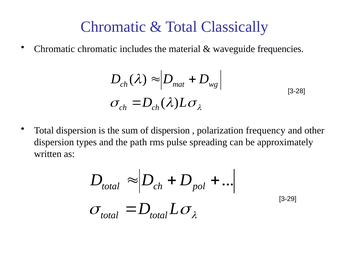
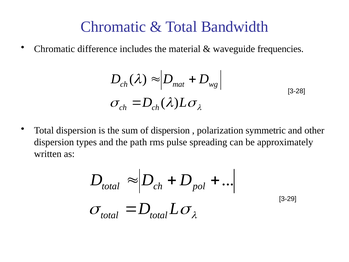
Classically: Classically -> Bandwidth (235, 27)
Chromatic chromatic: chromatic -> difference (97, 49)
frequency: frequency -> symmetric (266, 130)
